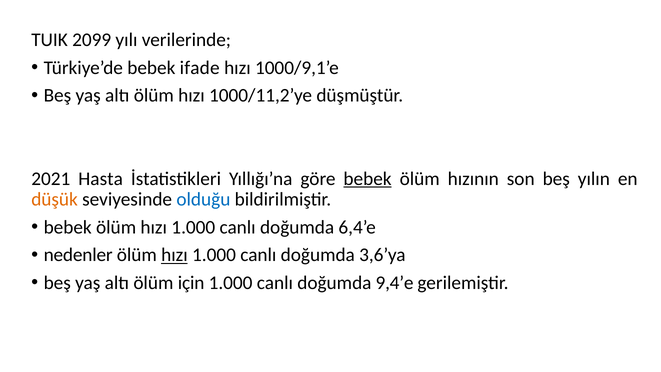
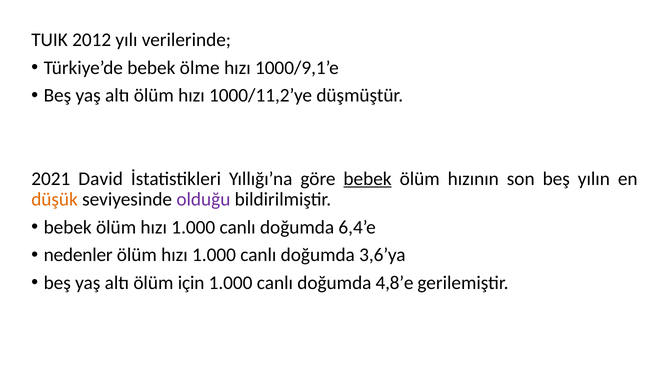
2099: 2099 -> 2012 (92, 40)
ifade: ifade -> ölme (200, 68)
Hasta: Hasta -> David (101, 179)
olduğu colour: blue -> purple (203, 200)
hızı underline: present -> none (174, 255)
9,4’e: 9,4’e -> 4,8’e (395, 283)
